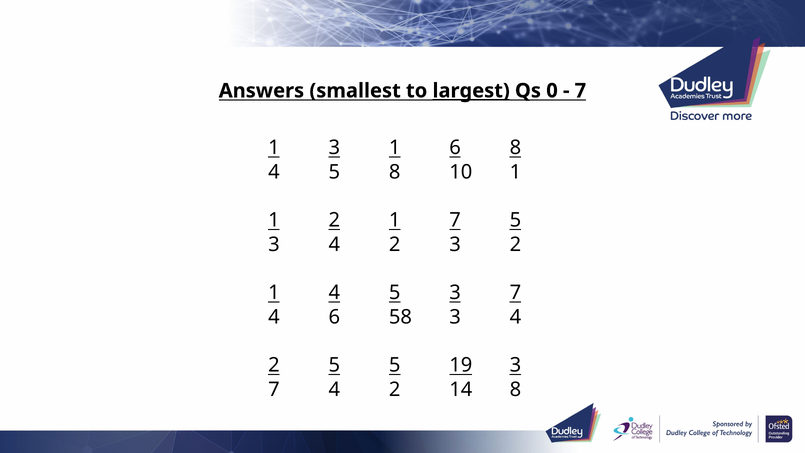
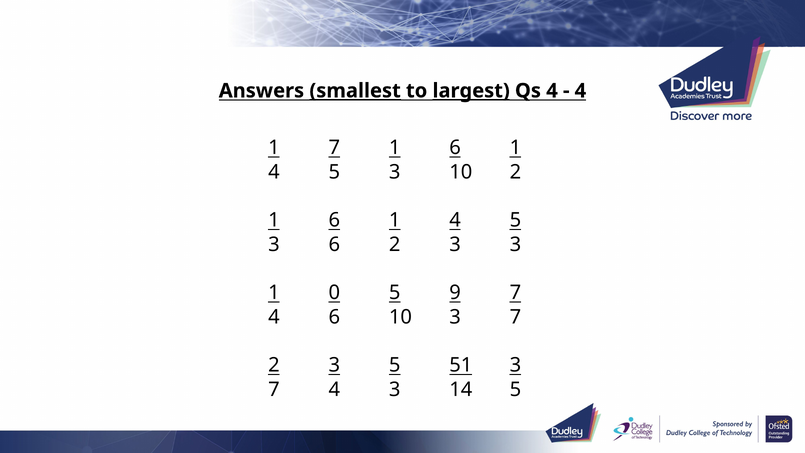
smallest underline: none -> present (355, 91)
Qs 0: 0 -> 4 (552, 91)
7: 7 -> 4 (580, 91)
1 3: 3 -> 7 (334, 148)
8: 8 -> 1 (515, 148)
8: 8 -> 3 (395, 172)
10 1: 1 -> 2 (515, 172)
2: 2 -> 6 (334, 220)
7: 7 -> 4 (455, 220)
4: 4 -> 6 (334, 244)
3 2: 2 -> 3 (515, 244)
1 4: 4 -> 0 (334, 293)
3: 3 -> 9 (455, 293)
6 58: 58 -> 10 (400, 317)
4: 4 -> 7 (515, 317)
5: 5 -> 3 (334, 365)
19: 19 -> 51 (461, 365)
7 4 2: 2 -> 3 (395, 389)
14 8: 8 -> 5 (515, 389)
